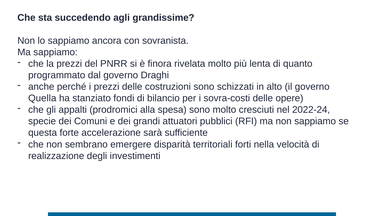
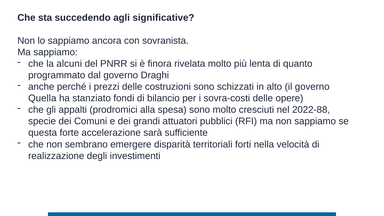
grandissime: grandissime -> significative (163, 18)
la prezzi: prezzi -> alcuni (69, 64)
2022-24: 2022-24 -> 2022-88 (311, 110)
